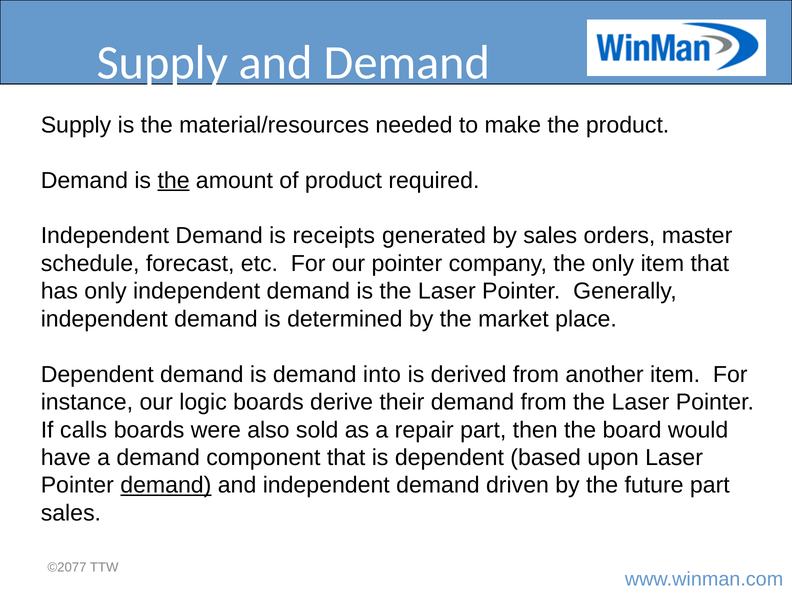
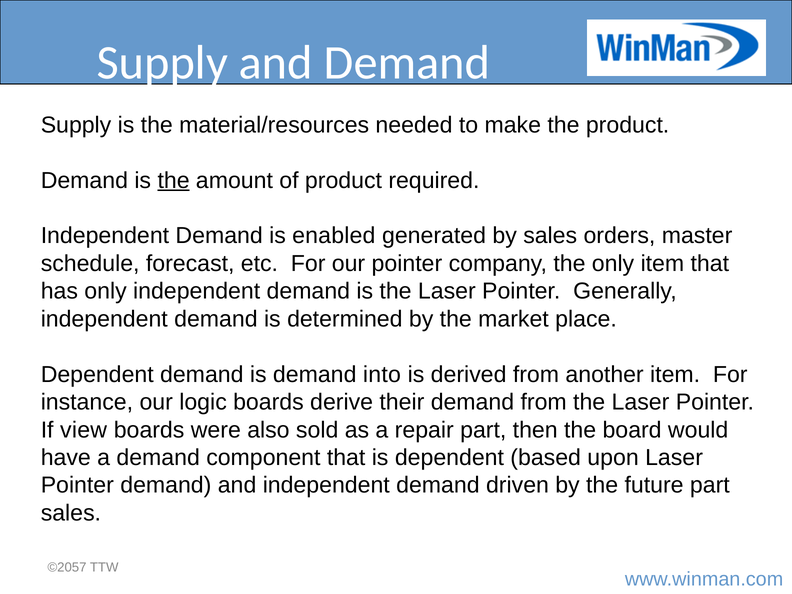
receipts: receipts -> enabled (334, 236)
calls: calls -> view (84, 430)
demand underline: present -> none (166, 485)
©2077: ©2077 -> ©2057 (67, 567)
